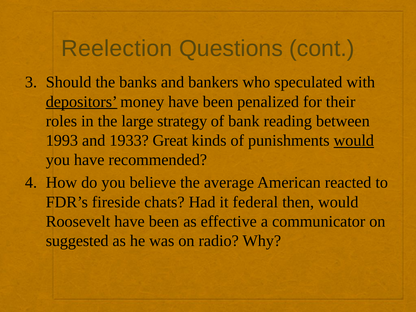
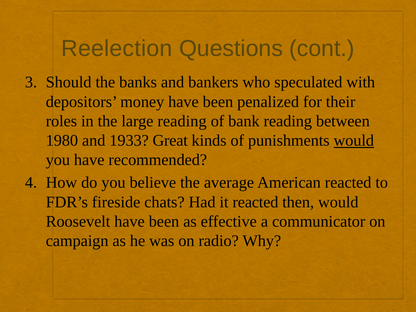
depositors underline: present -> none (82, 102)
large strategy: strategy -> reading (182, 121)
1993: 1993 -> 1980 (62, 141)
it federal: federal -> reacted (255, 202)
suggested: suggested -> campaign (77, 241)
